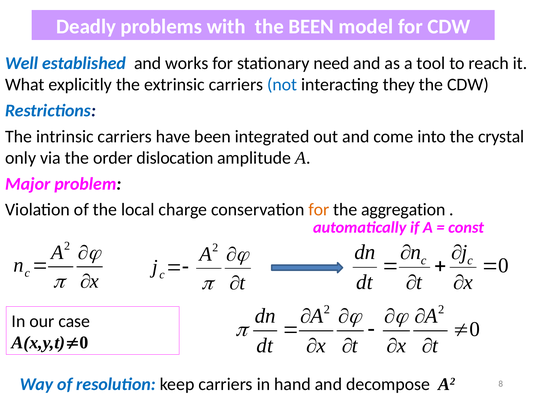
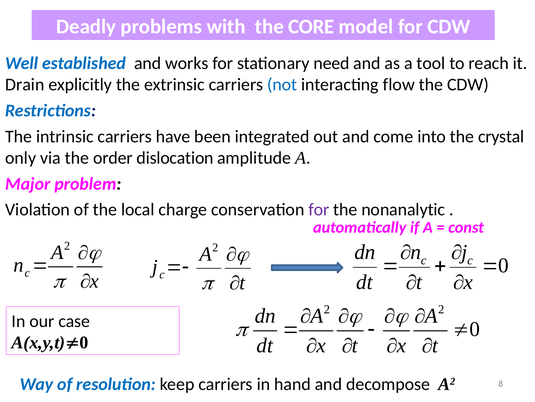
the BEEN: BEEN -> CORE (311, 26)
What: What -> Drain (25, 84)
they: they -> flow (399, 84)
for colour: orange -> purple (319, 209)
aggregation: aggregation -> nonanalytic (403, 209)
